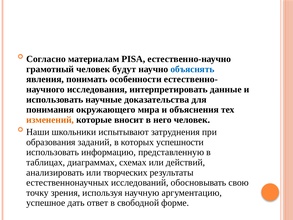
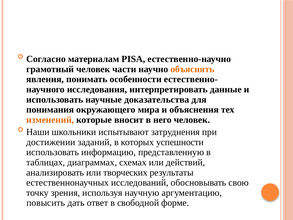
будут: будут -> части (124, 69)
объяснять colour: blue -> orange (192, 69)
образования: образования -> достижении (51, 142)
успешное: успешное -> повысить (46, 203)
